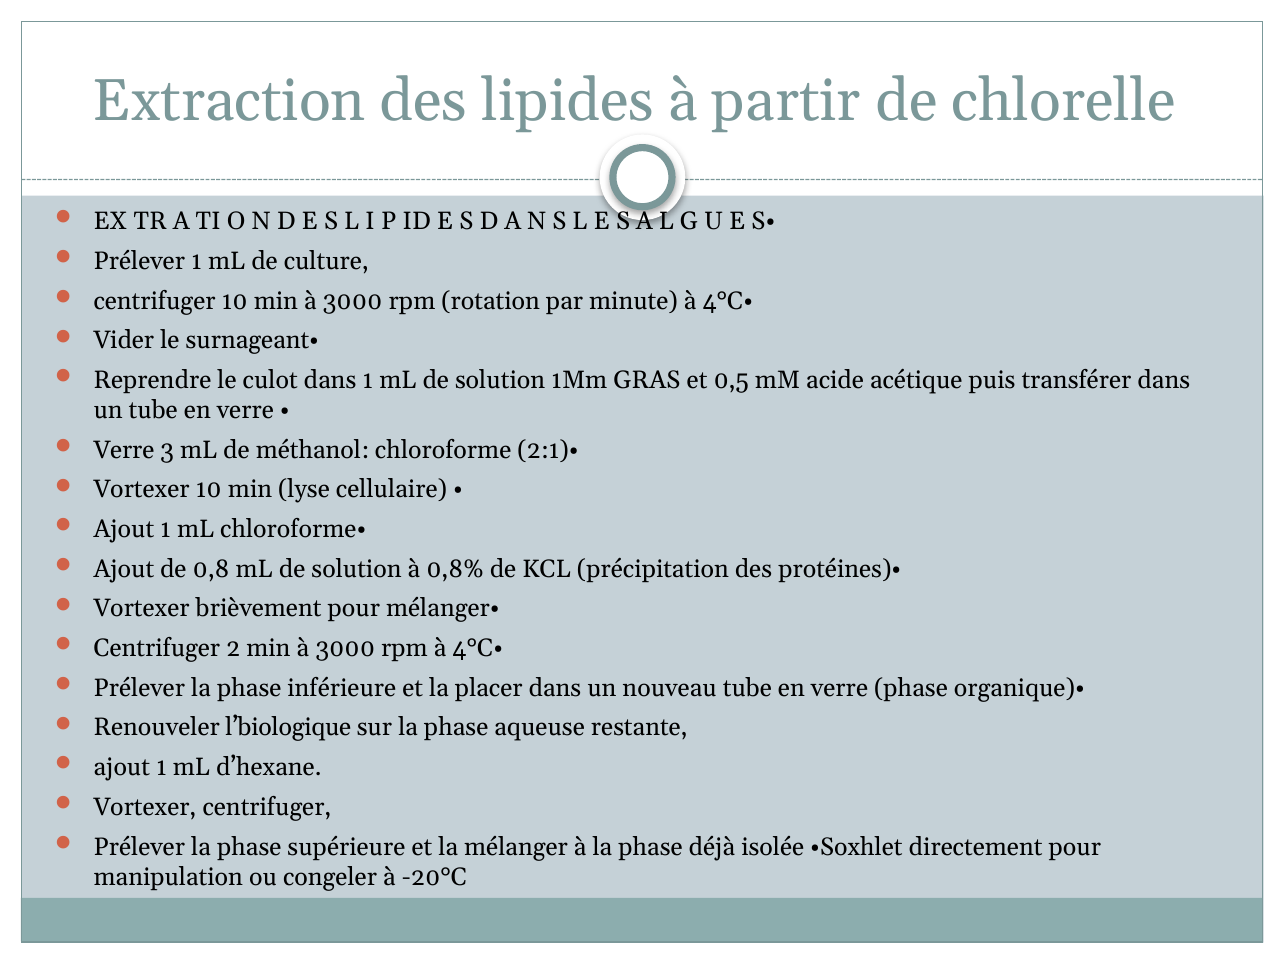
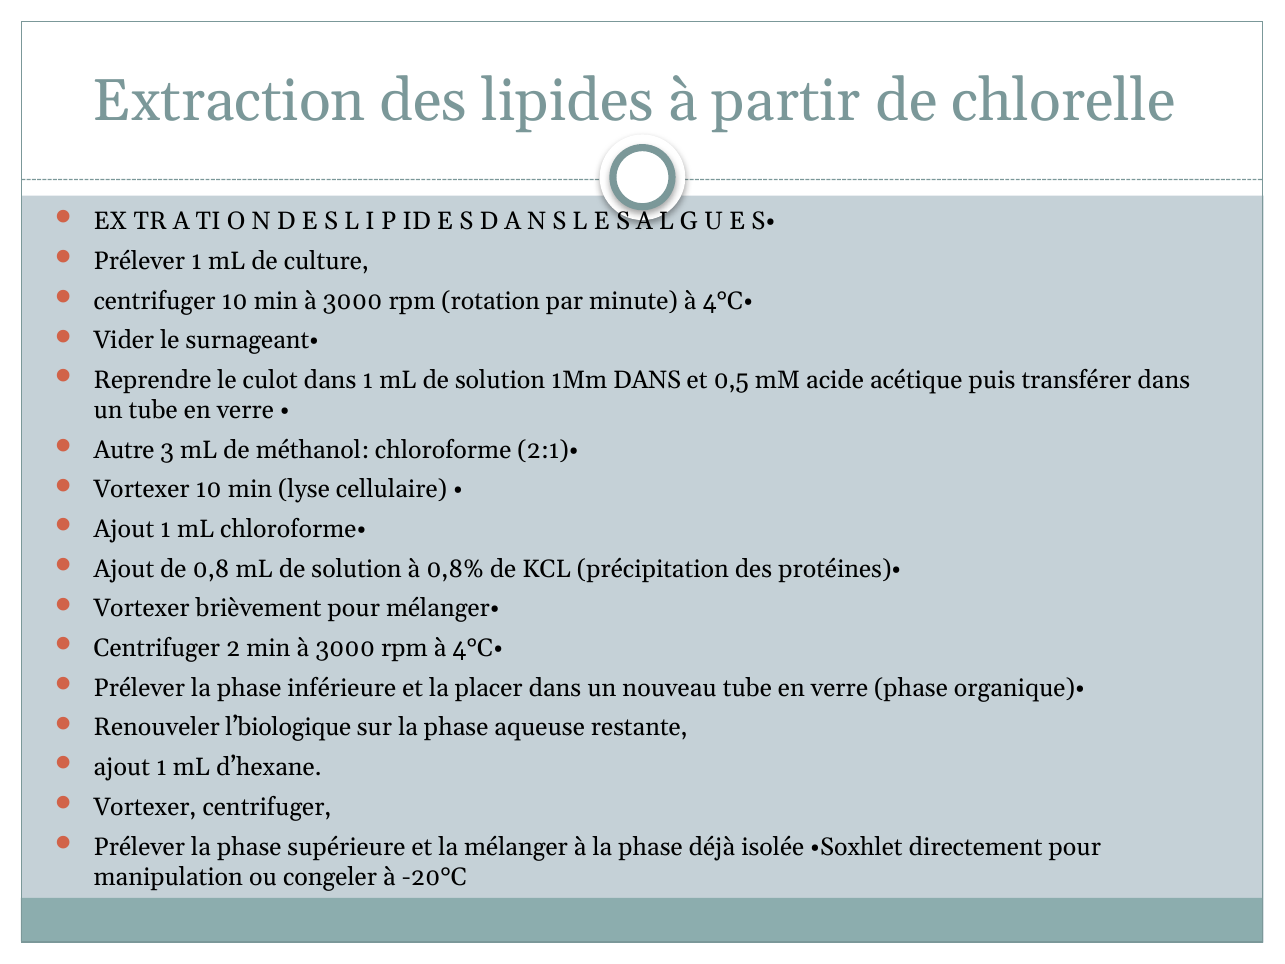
1Mm GRAS: GRAS -> DANS (647, 380)
Verre: Verre -> Autre (124, 450)
